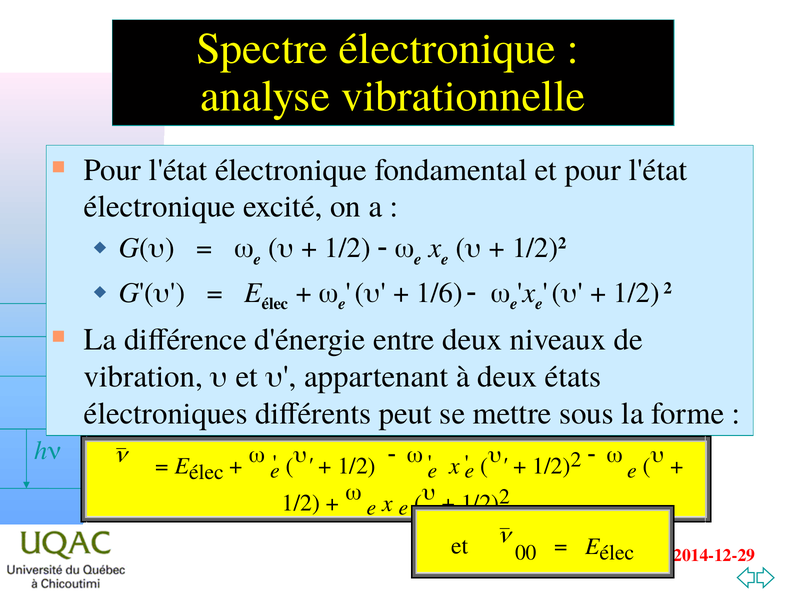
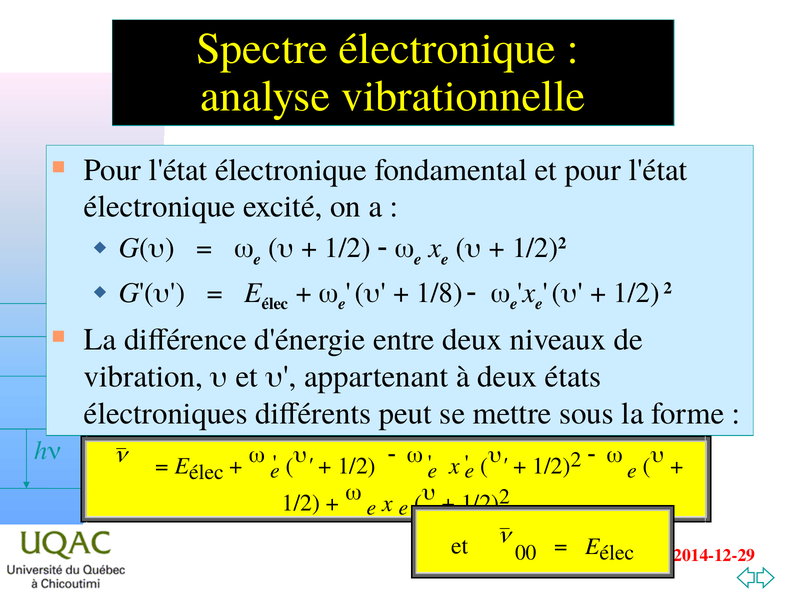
1/6: 1/6 -> 1/8 (440, 293)
